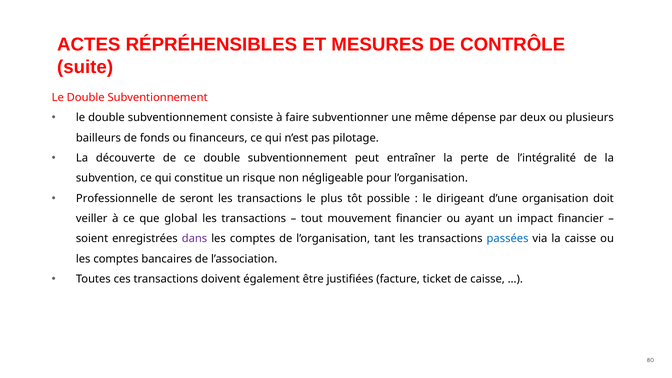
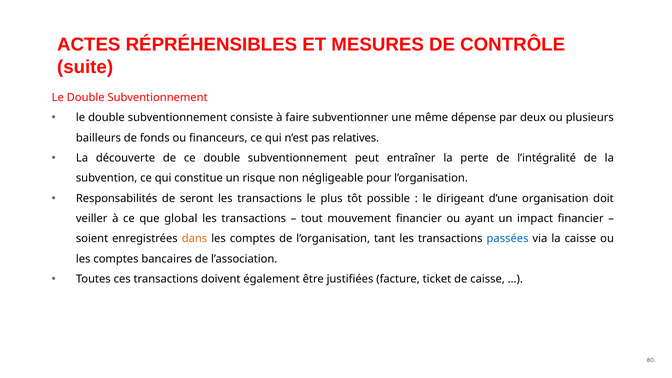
pilotage: pilotage -> relatives (356, 138)
Professionnelle: Professionnelle -> Responsabilités (117, 198)
dans colour: purple -> orange (194, 239)
